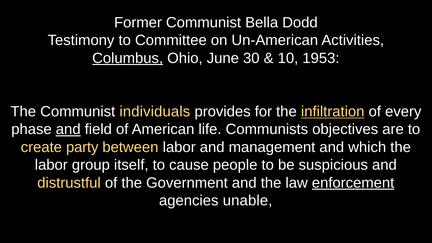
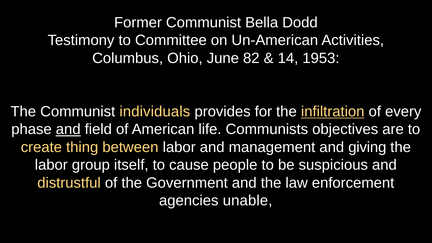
Columbus underline: present -> none (128, 58)
30: 30 -> 82 (251, 58)
10: 10 -> 14 (288, 58)
party: party -> thing (82, 147)
which: which -> giving (367, 147)
enforcement underline: present -> none (353, 183)
